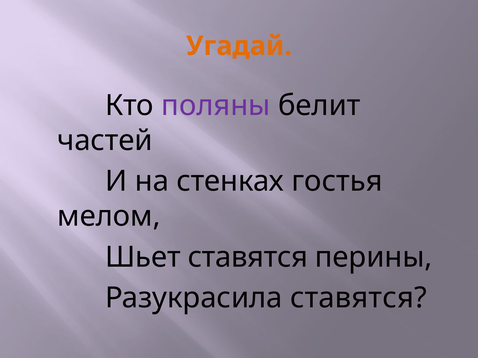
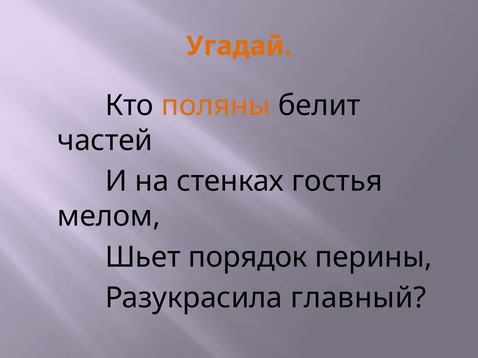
поляны colour: purple -> orange (216, 106)
Шьет ставятся: ставятся -> порядок (248, 257)
Разукрасила ставятся: ставятся -> главный (358, 298)
